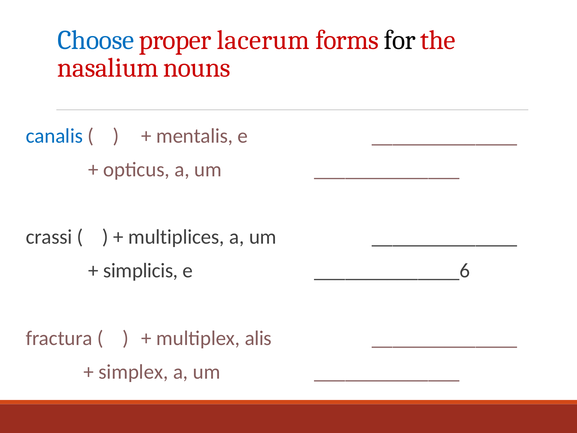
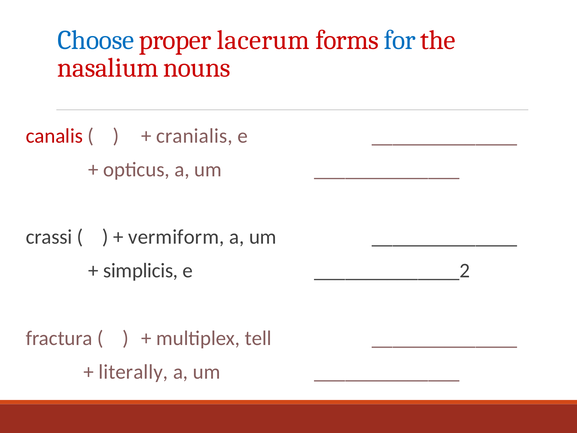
for colour: black -> blue (400, 40)
canalis colour: blue -> red (54, 136)
mentalis: mentalis -> cranialis (194, 136)
multiplices: multiplices -> vermiform (176, 237)
______________6: ______________6 -> ______________2 (392, 271)
alis: alis -> tell (258, 338)
simplex: simplex -> literally (133, 372)
